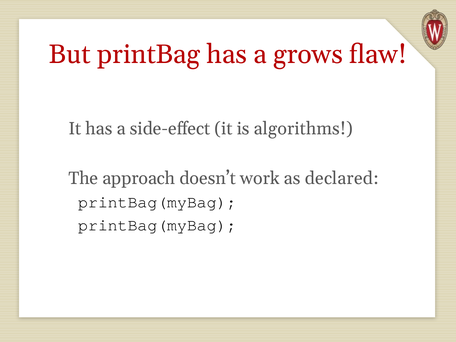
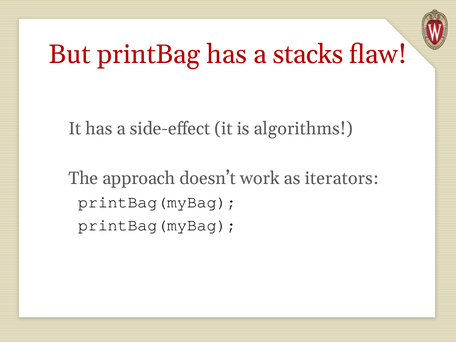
grows: grows -> stacks (308, 54)
declared: declared -> iterators (342, 178)
